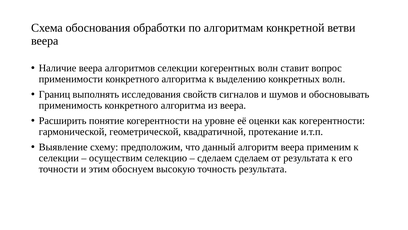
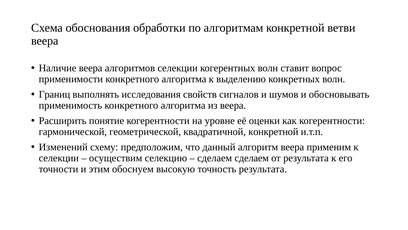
квадратичной протекание: протекание -> конкретной (273, 132)
Выявление: Выявление -> Изменений (63, 147)
